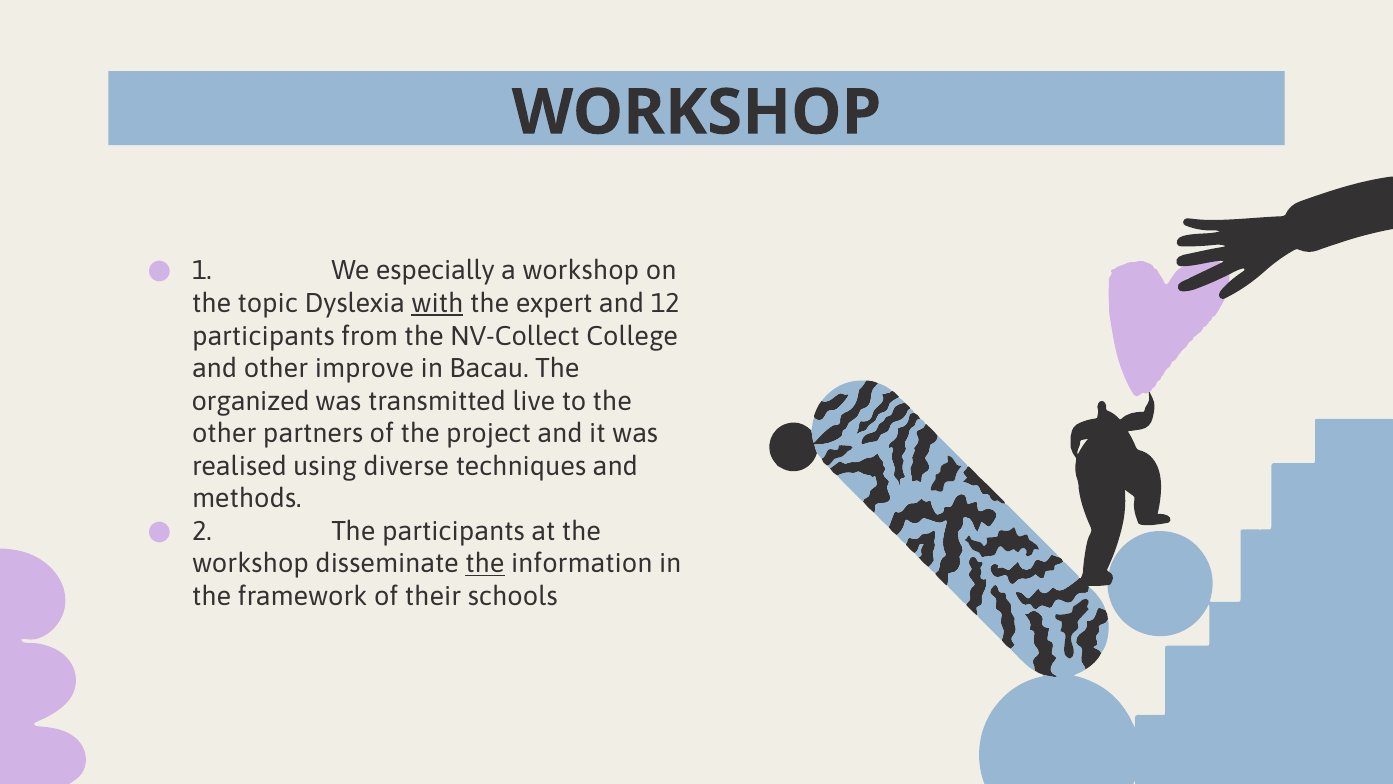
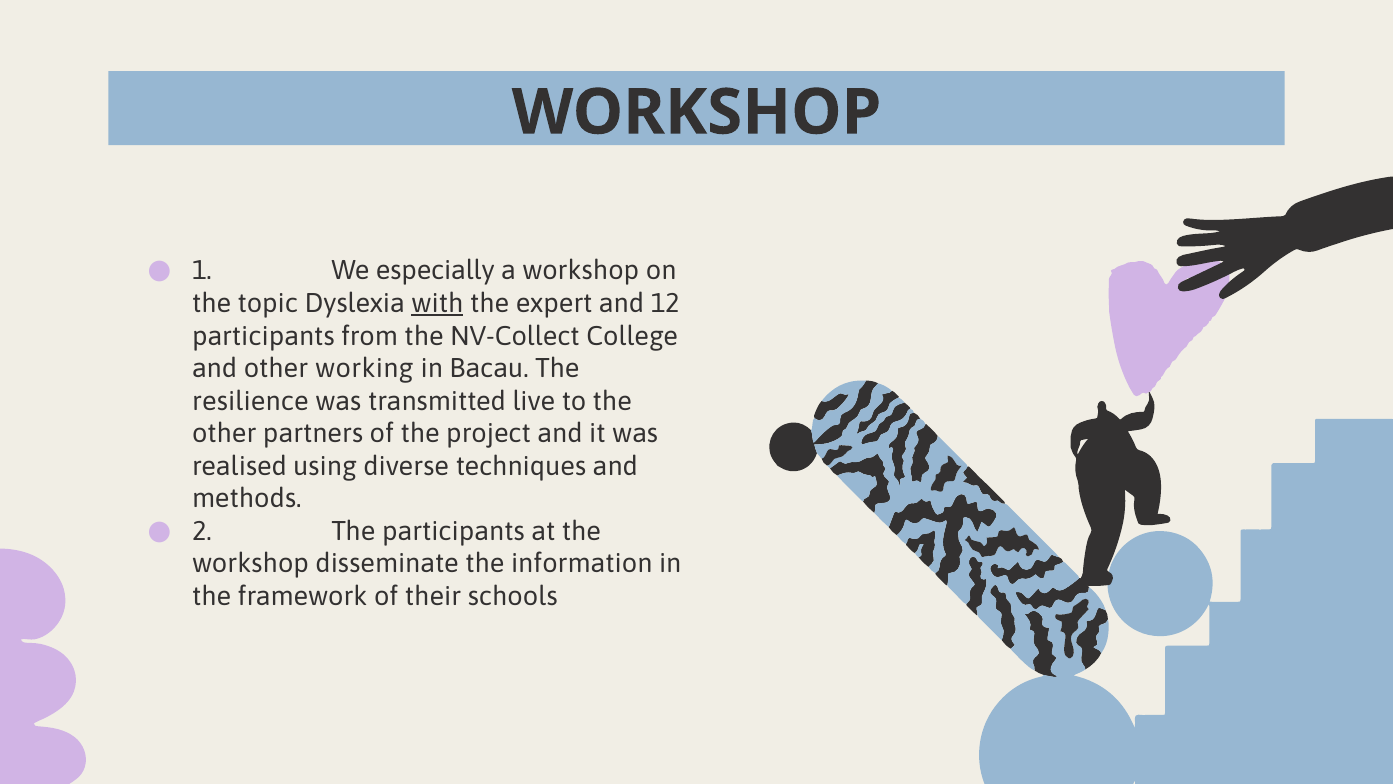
improve: improve -> working (364, 368)
organized: organized -> resilience (250, 401)
the underline: present -> none (485, 564)
